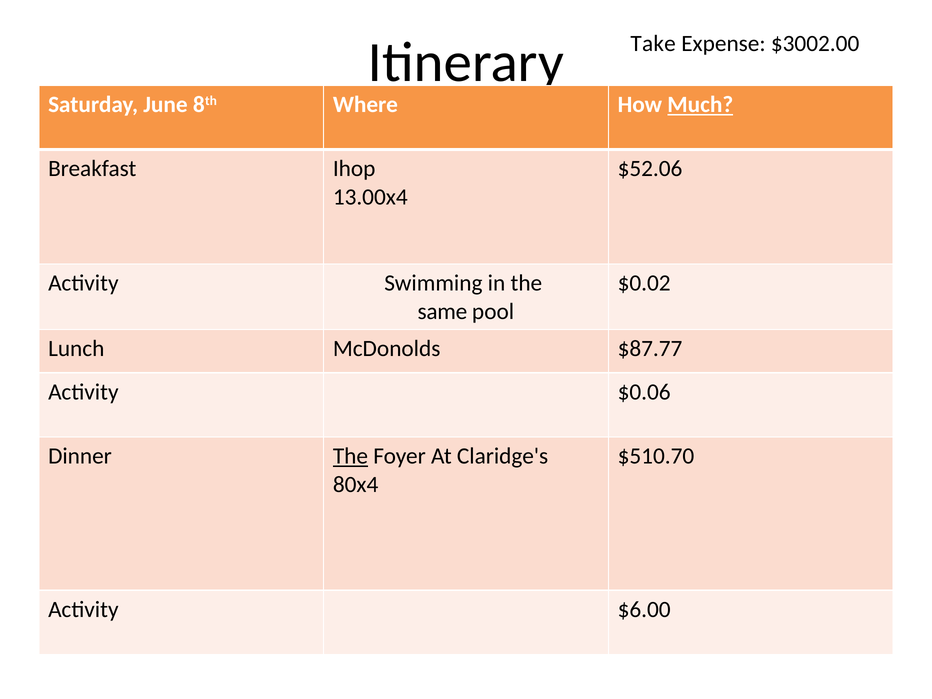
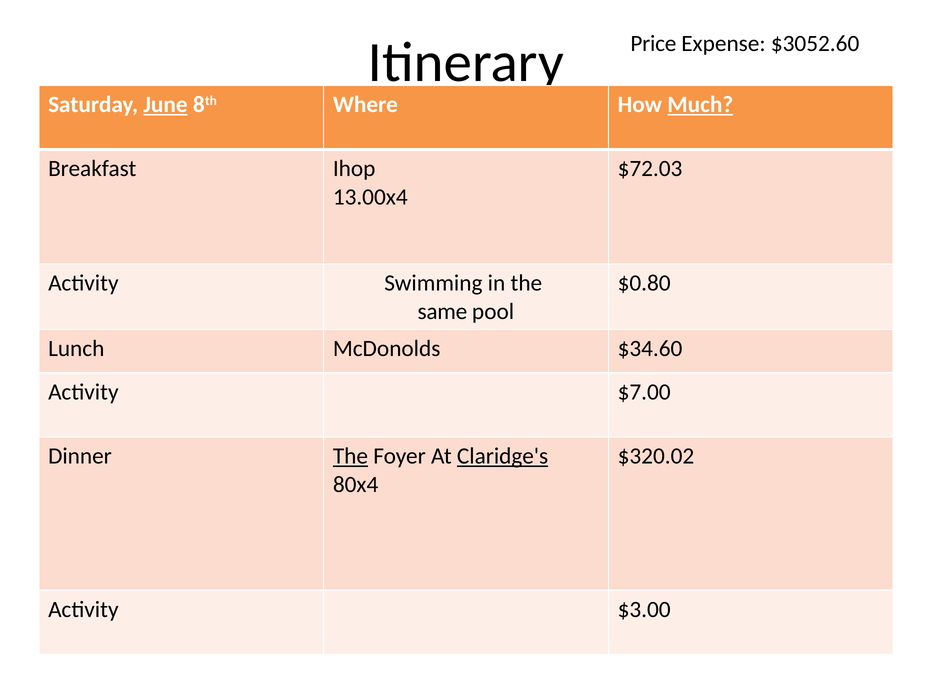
Take: Take -> Price (653, 43)
$3002.00: $3002.00 -> $3052.60 (815, 43)
June underline: none -> present (165, 105)
$52.06: $52.06 -> $72.03 (650, 169)
$0.02: $0.02 -> $0.80 (644, 283)
$87.77: $87.77 -> $34.60 (650, 348)
$0.06: $0.06 -> $7.00 (644, 392)
Claridge's underline: none -> present (503, 456)
$510.70: $510.70 -> $320.02 (656, 456)
$6.00: $6.00 -> $3.00 (644, 609)
